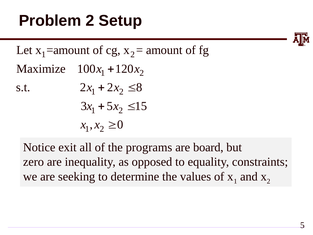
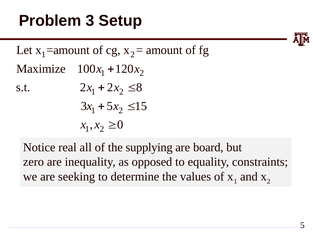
Problem 2: 2 -> 3 (90, 21)
exit: exit -> real (67, 147)
programs: programs -> supplying (149, 147)
